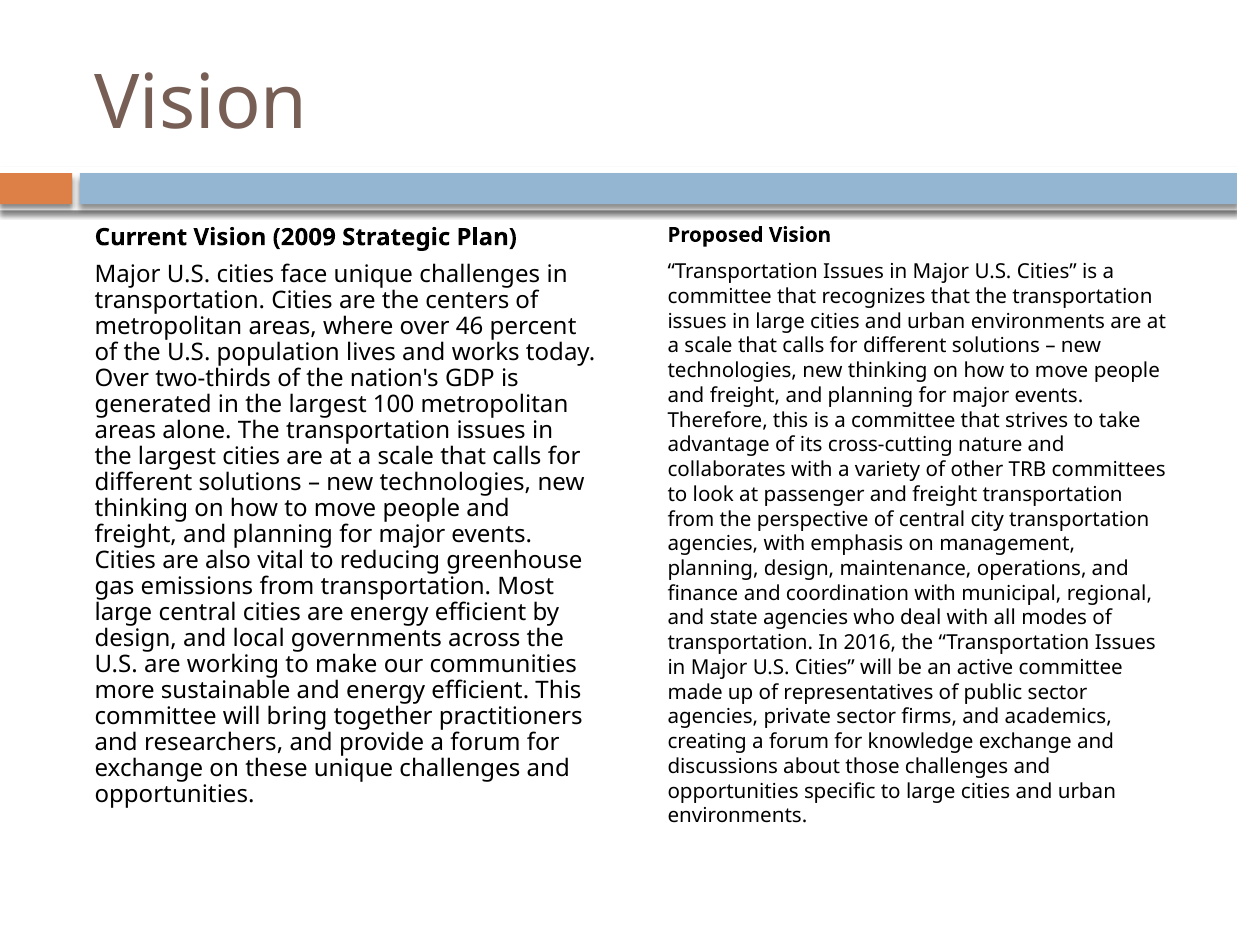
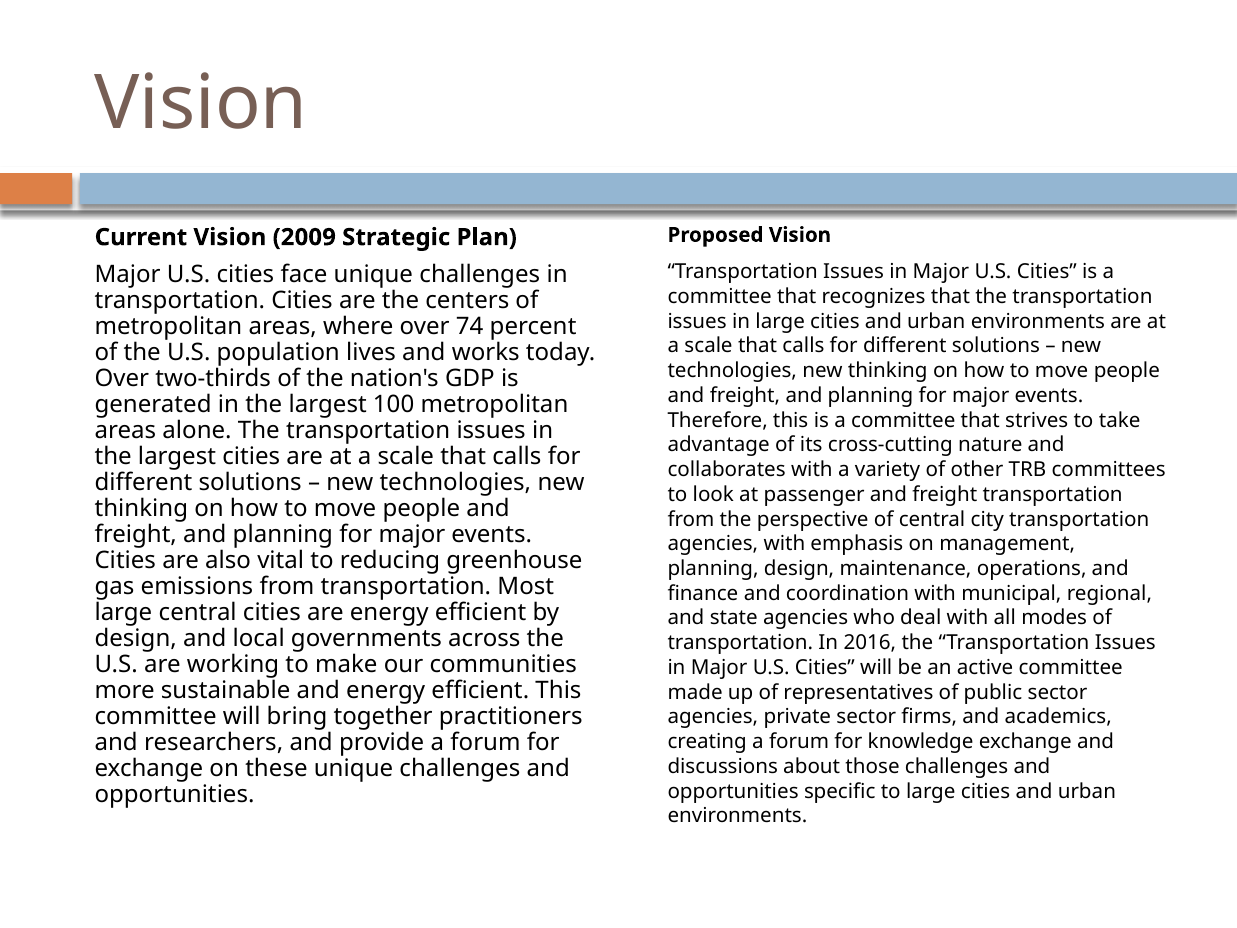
46: 46 -> 74 (470, 326)
